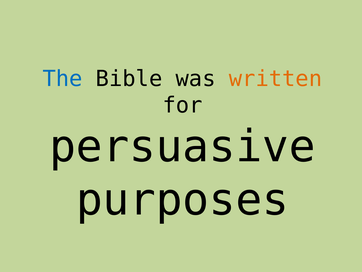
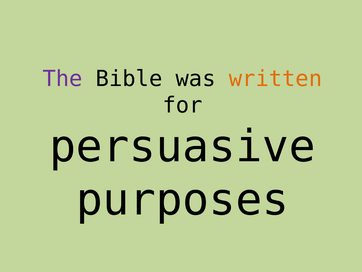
The colour: blue -> purple (62, 79)
